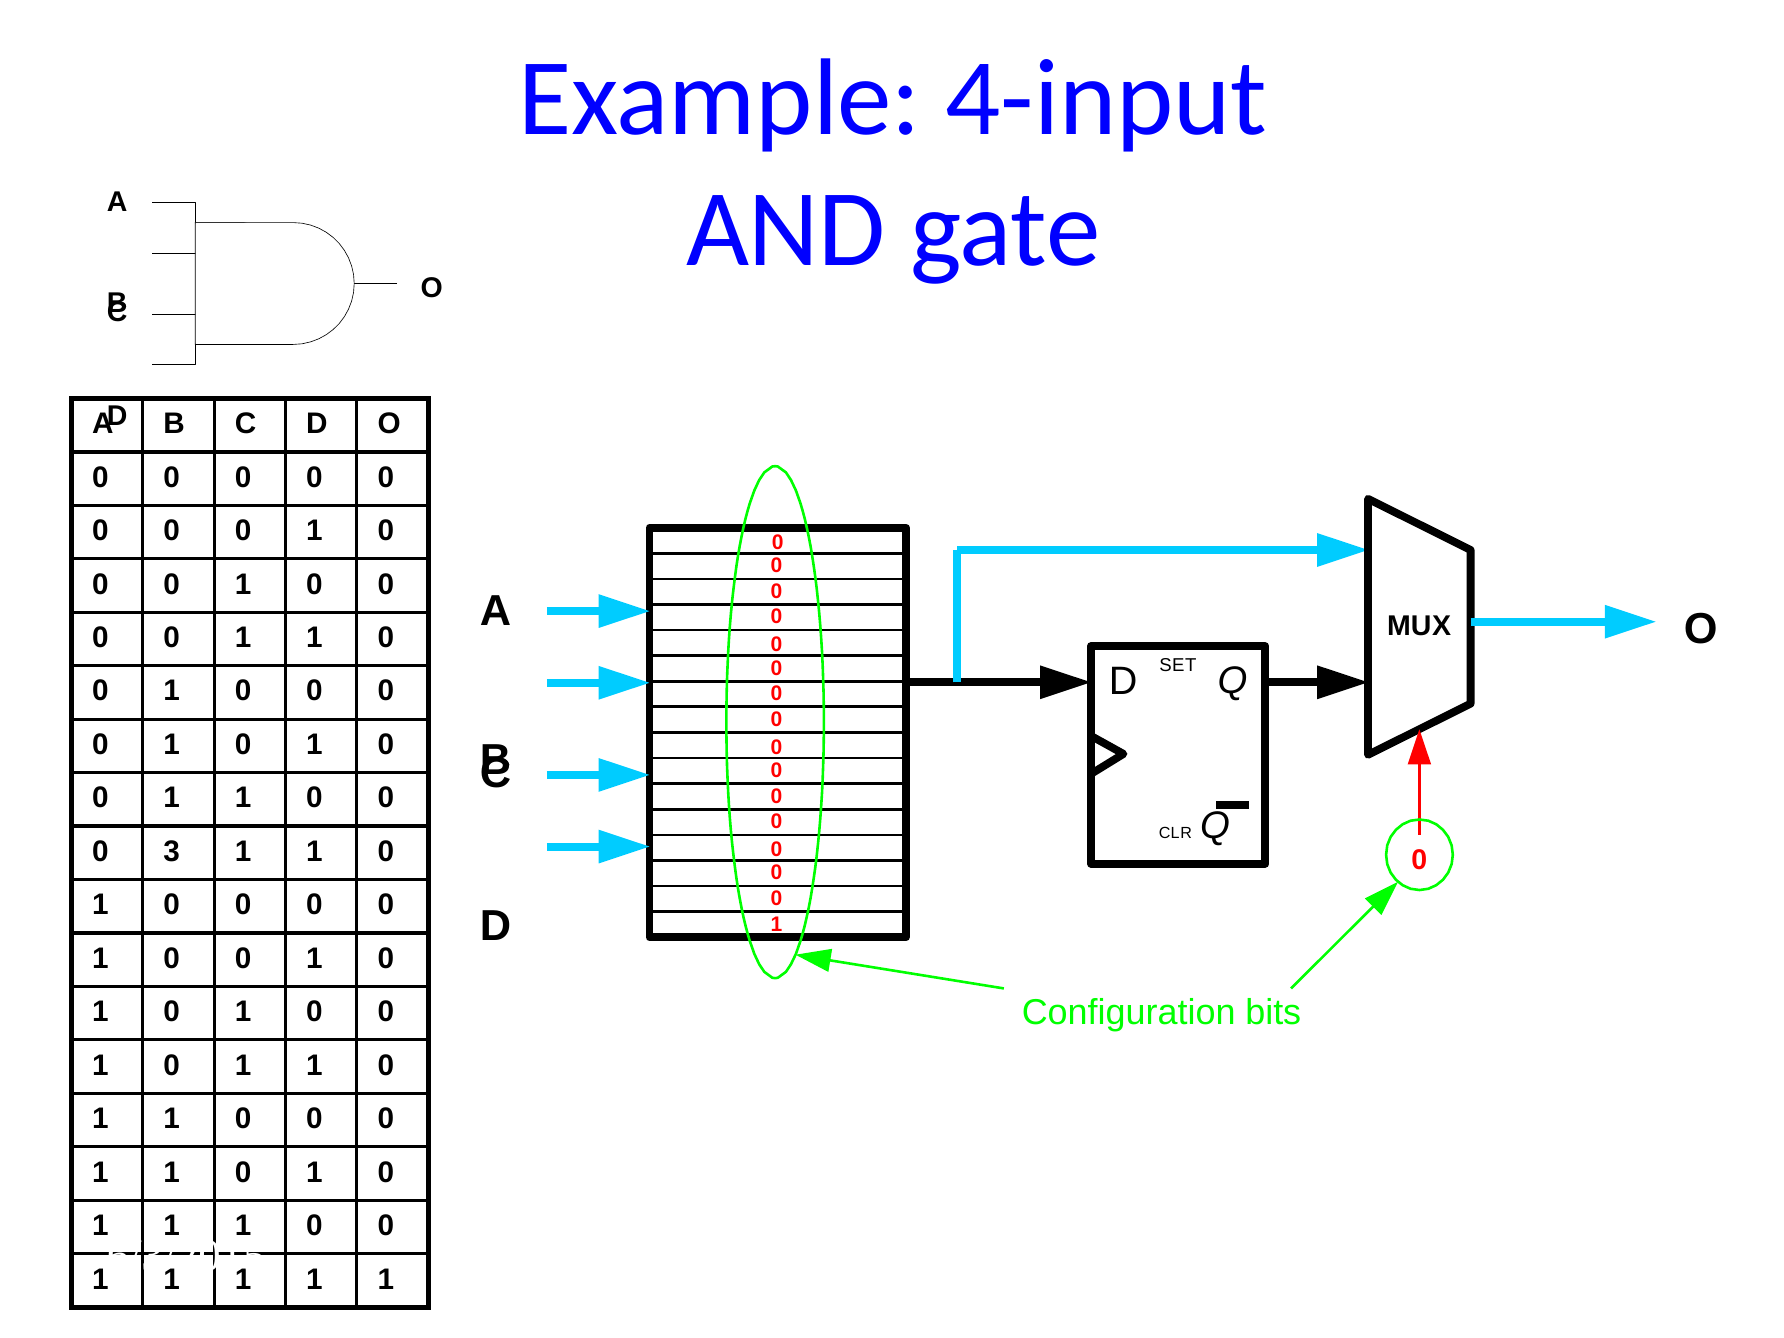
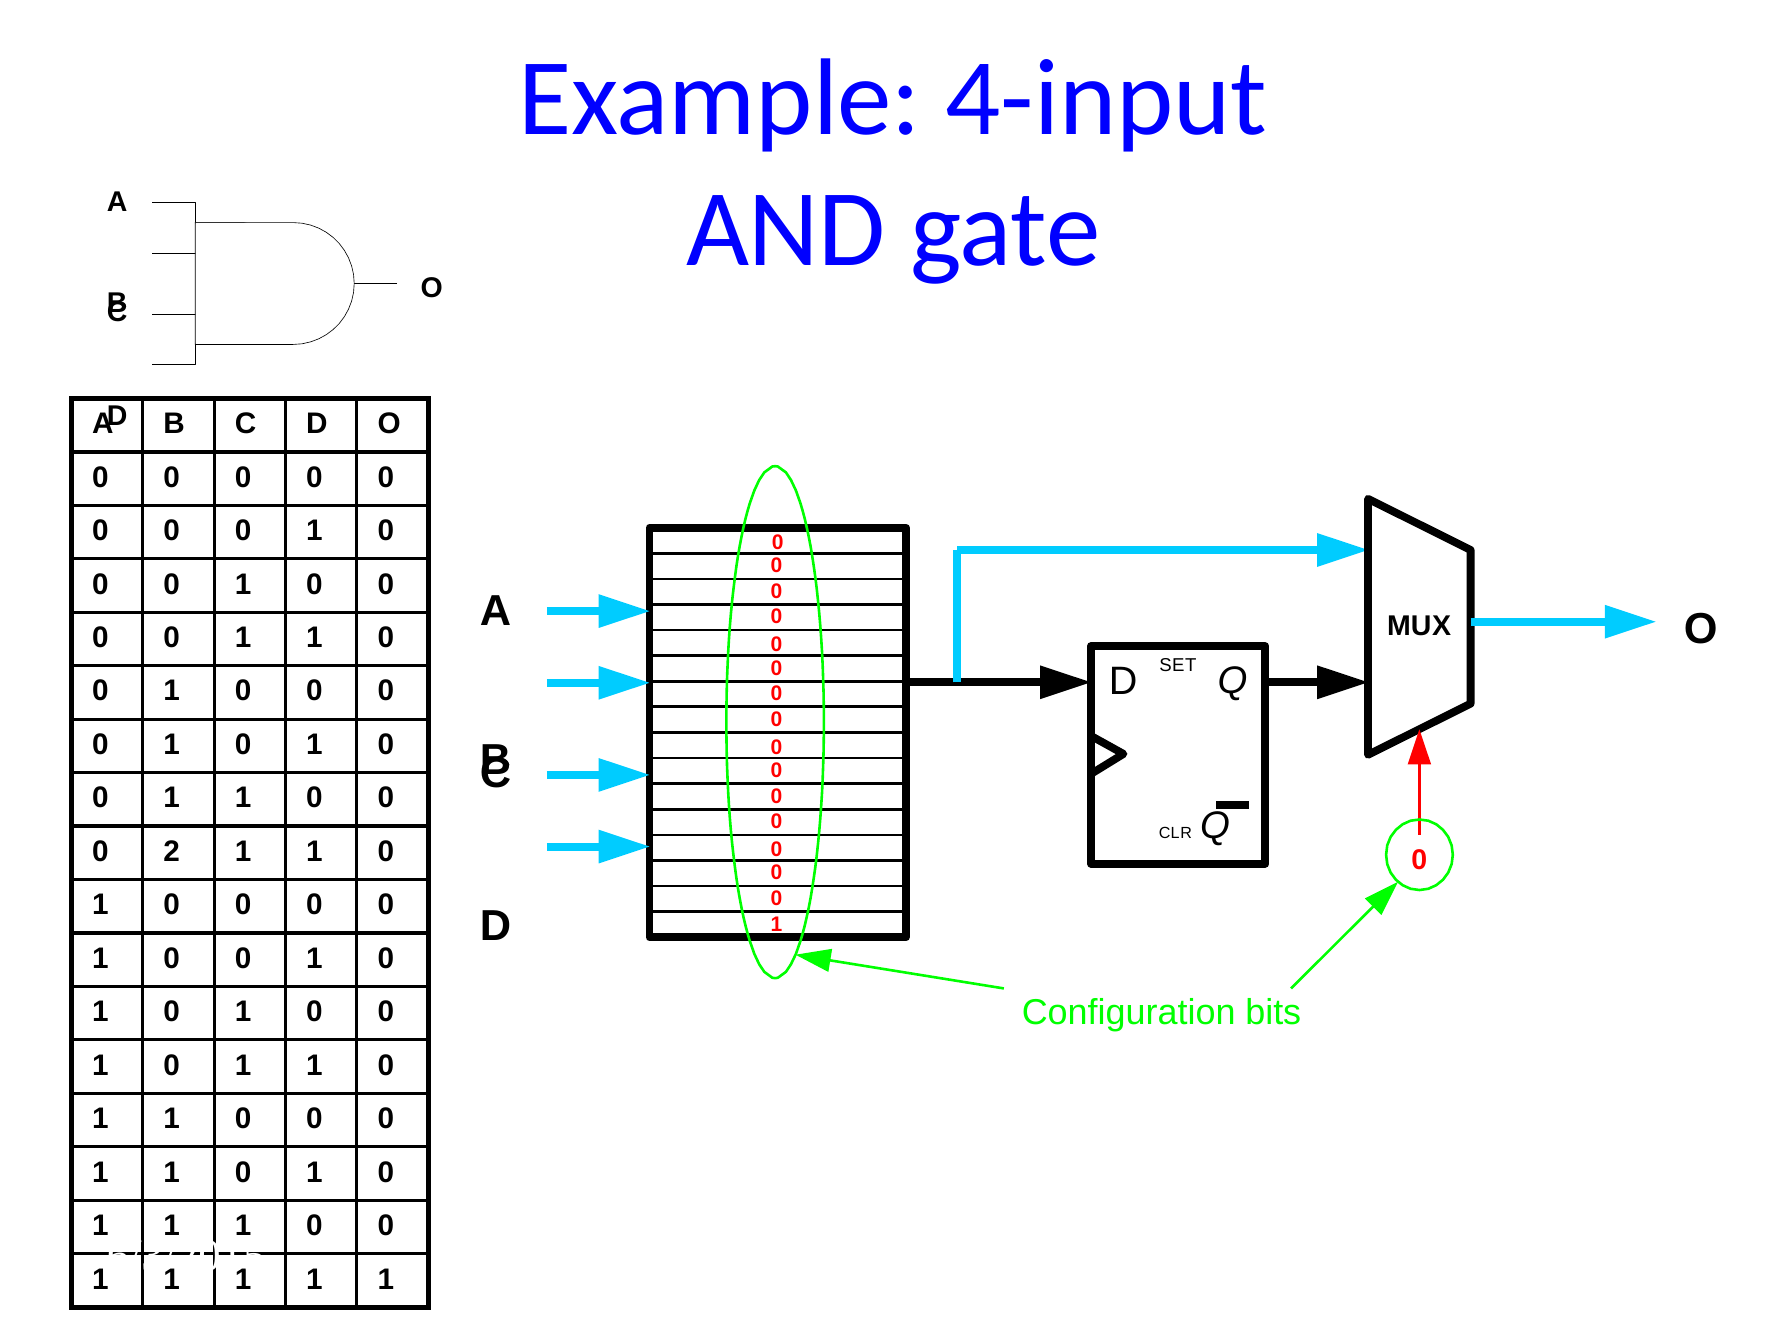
3: 3 -> 2 (172, 851)
